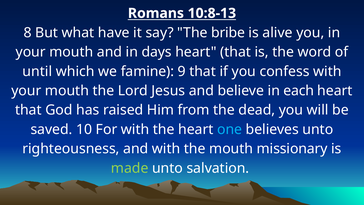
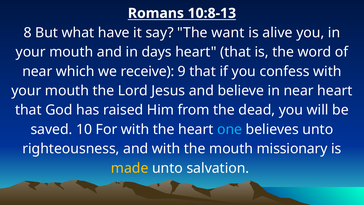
bribe: bribe -> want (228, 33)
until: until -> near (37, 71)
famine: famine -> receive (147, 71)
in each: each -> near (299, 91)
made colour: light green -> yellow (130, 168)
